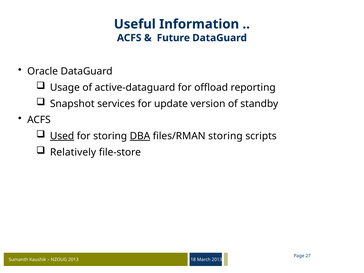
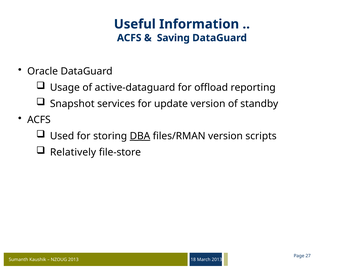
Future: Future -> Saving (173, 38)
Used underline: present -> none (62, 136)
files/RMAN storing: storing -> version (225, 136)
